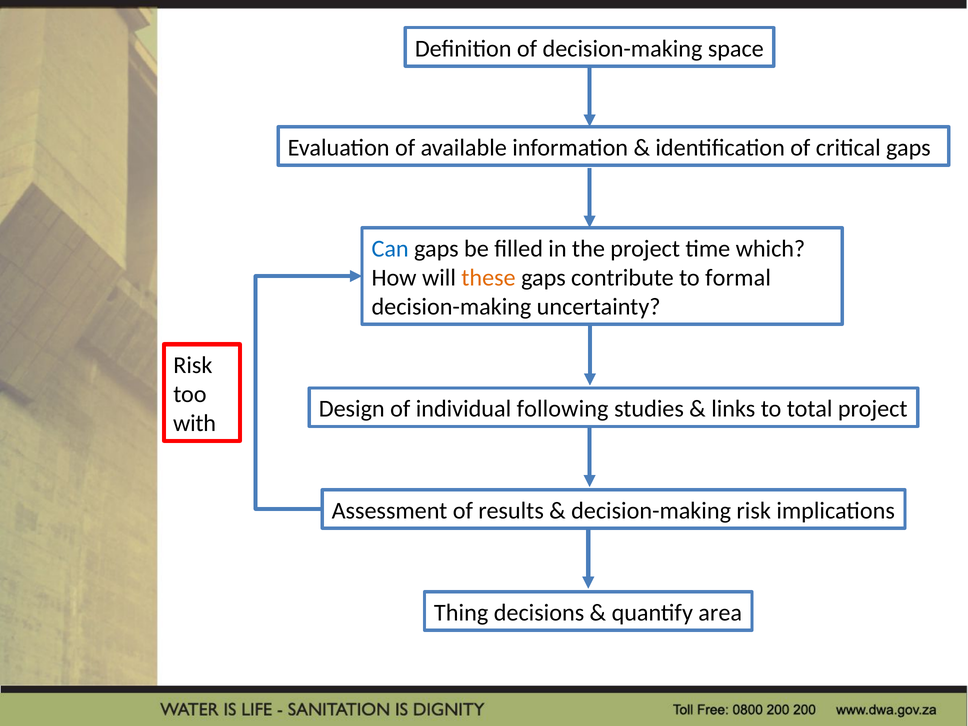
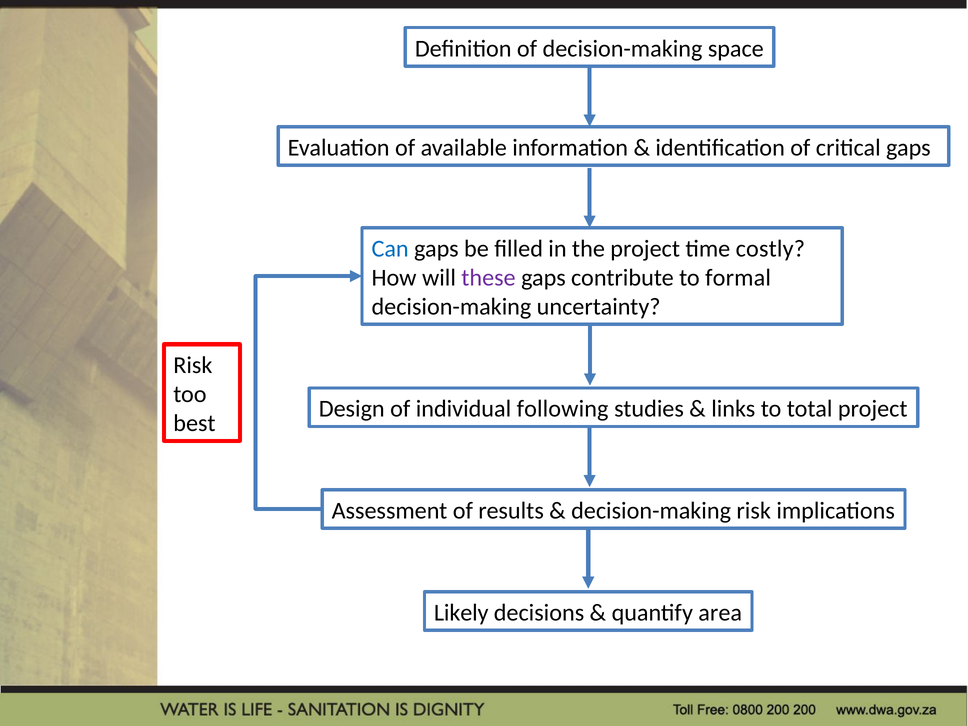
which: which -> costly (770, 249)
these colour: orange -> purple (488, 278)
with: with -> best (194, 423)
Thing: Thing -> Likely (461, 613)
